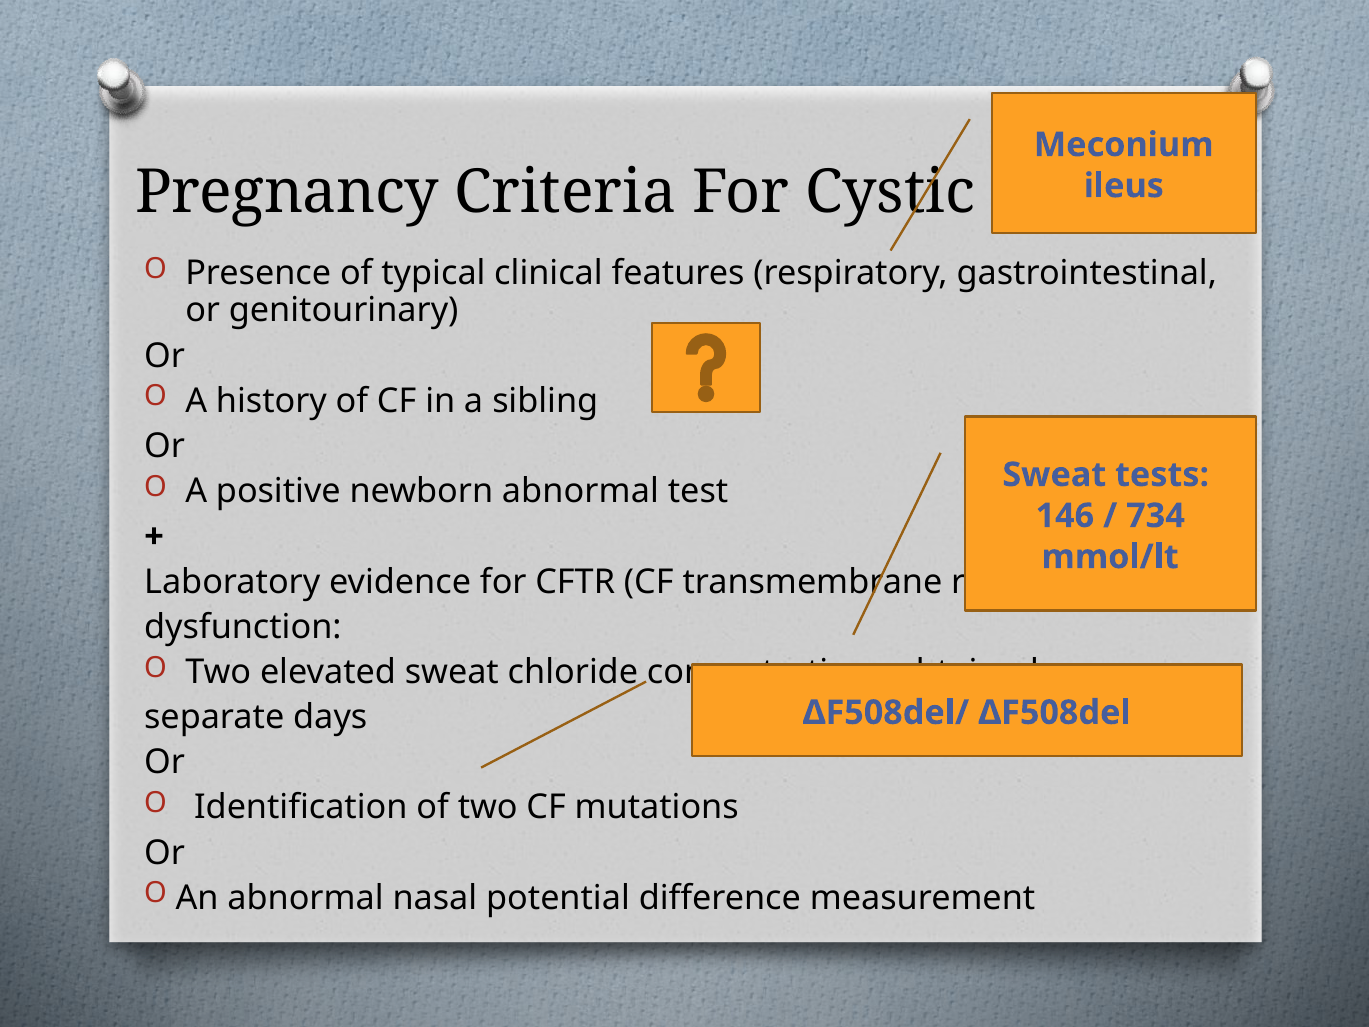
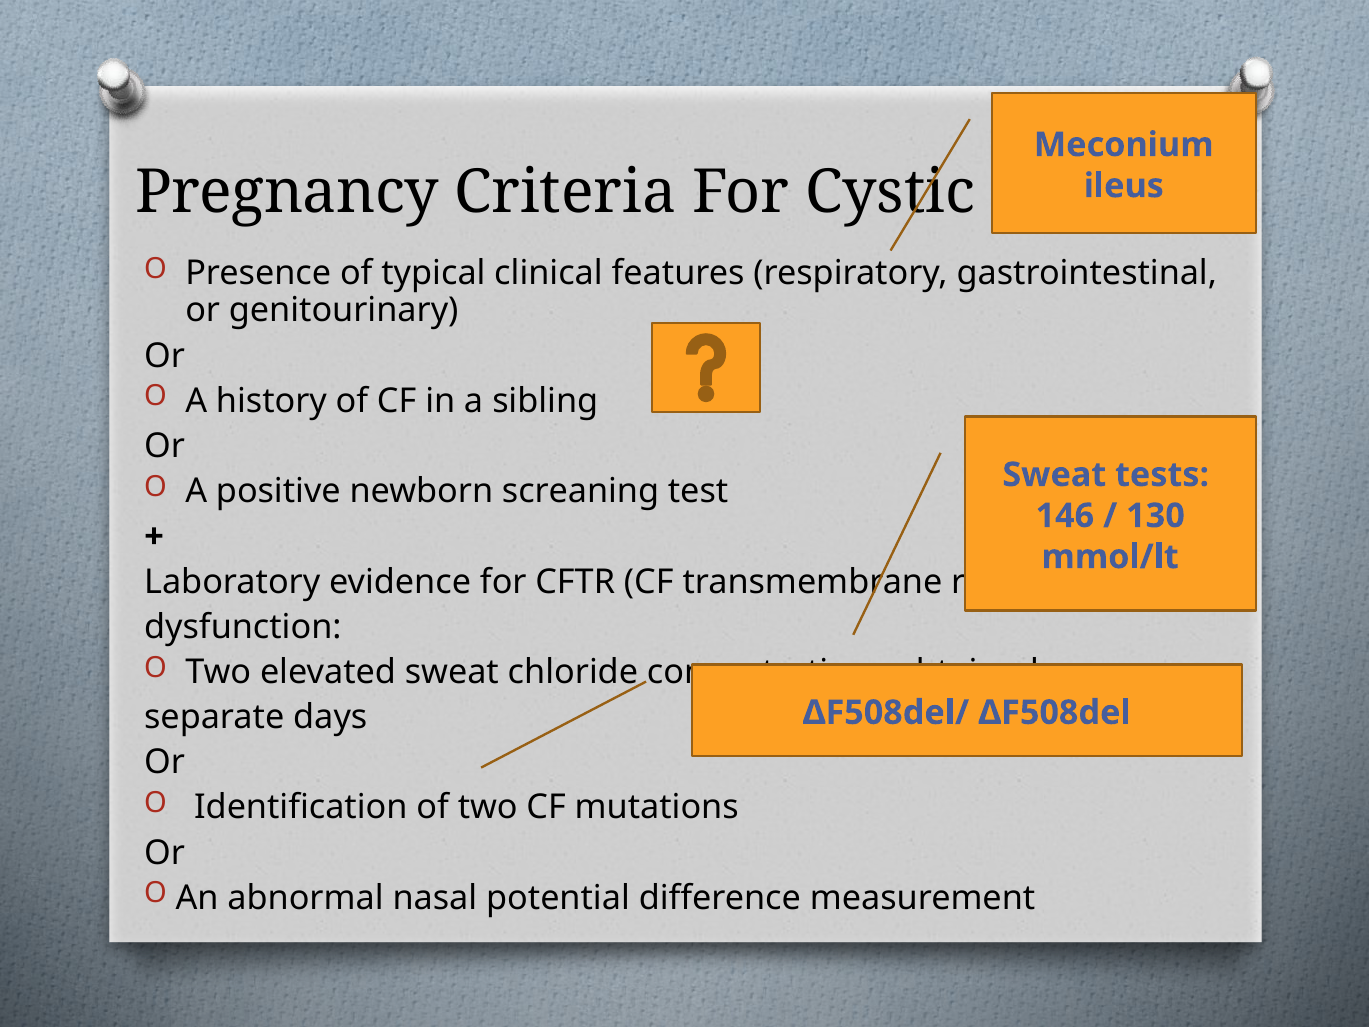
newborn abnormal: abnormal -> screaning (581, 491)
734: 734 -> 130 (1155, 516)
